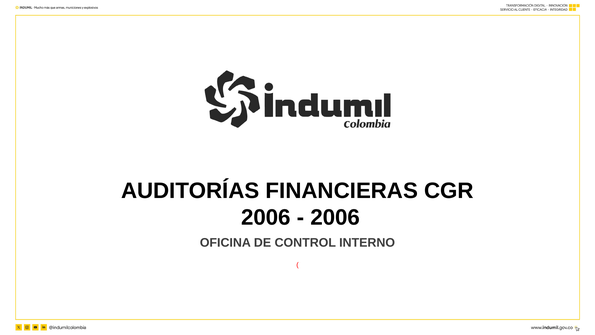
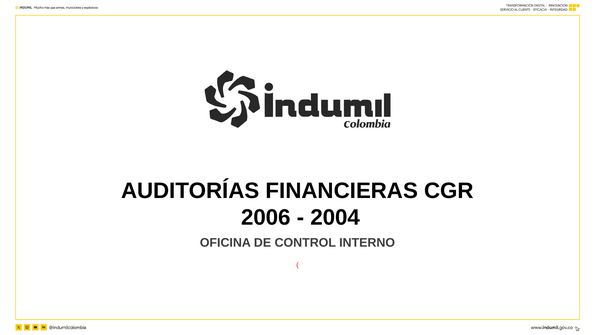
2006: 2006 -> 2004 (335, 217)
